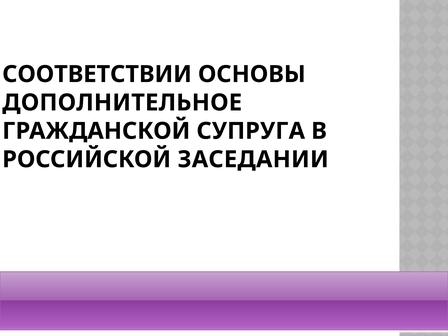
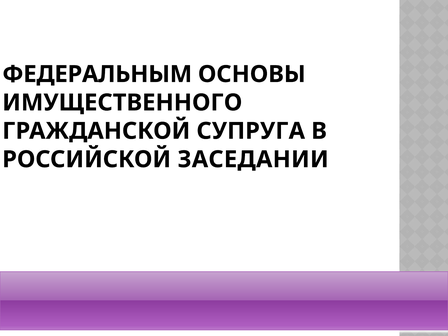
СООТВЕТСТВИИ: СООТВЕТСТВИИ -> ФЕДЕРАЛЬНЫМ (97, 74)
ДОПОЛНИТЕЛЬНОЕ: ДОПОЛНИТЕЛЬНОЕ -> ИМУЩЕСТВЕННОГО (122, 103)
